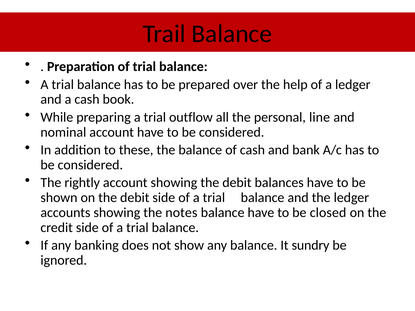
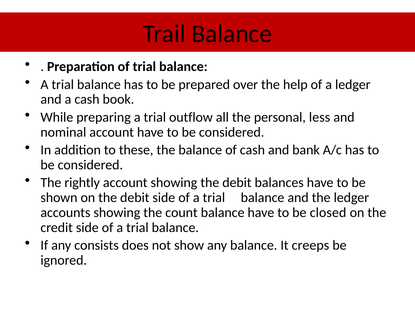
line: line -> less (320, 117)
notes: notes -> count (181, 213)
banking: banking -> consists (97, 245)
sundry: sundry -> creeps (310, 245)
